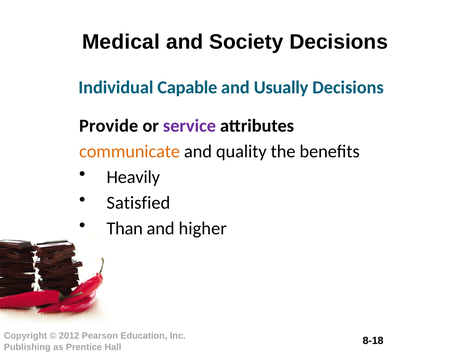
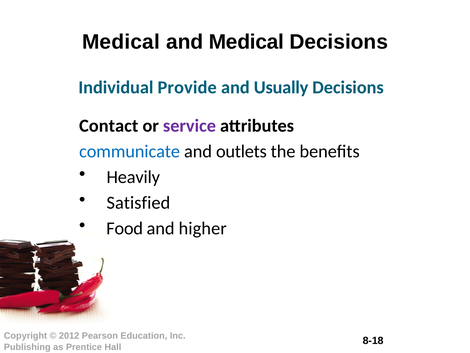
and Society: Society -> Medical (246, 42)
Capable: Capable -> Provide (187, 87)
Provide: Provide -> Contact (109, 126)
communicate colour: orange -> blue (130, 151)
quality: quality -> outlets (241, 151)
Than: Than -> Food (125, 228)
